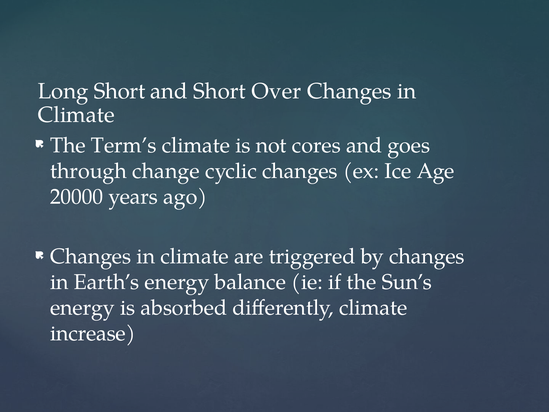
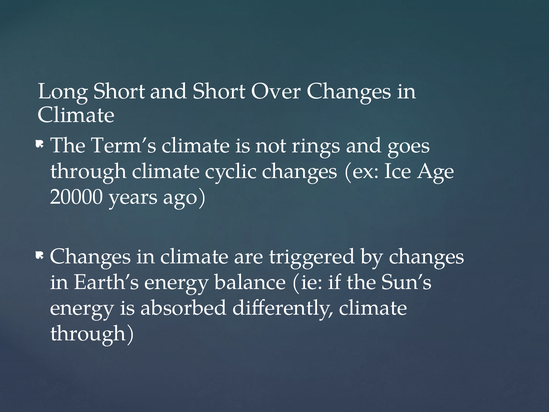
cores: cores -> rings (316, 145)
through change: change -> climate (166, 171)
increase: increase -> through (93, 333)
